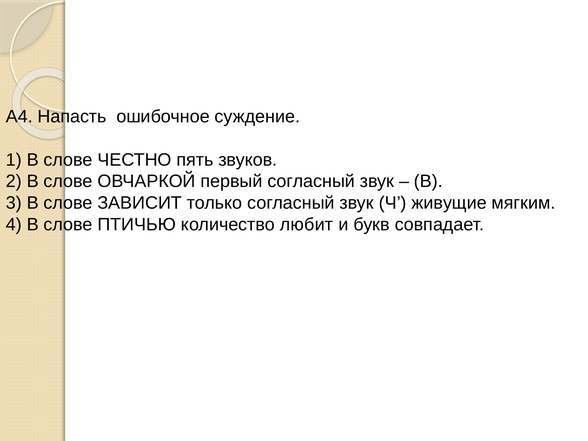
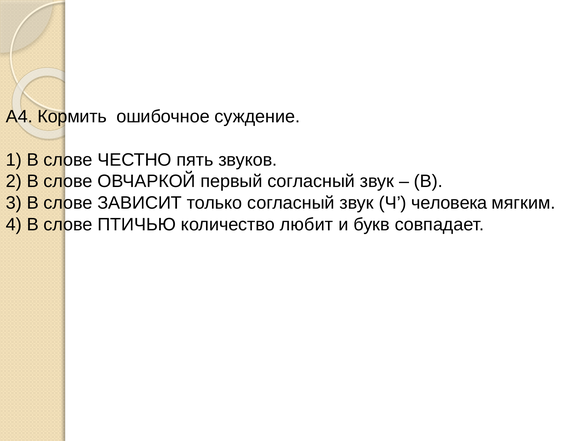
Напасть: Напасть -> Кормить (72, 117)
живущие: живущие -> человека (449, 203)
